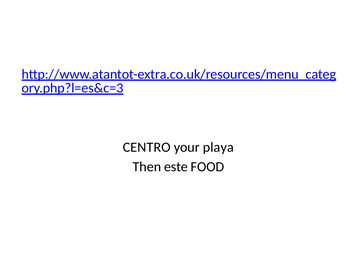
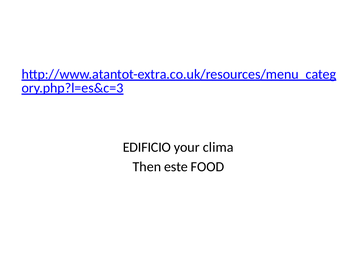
CENTRO: CENTRO -> EDIFICIO (147, 147)
playa: playa -> clima (218, 147)
